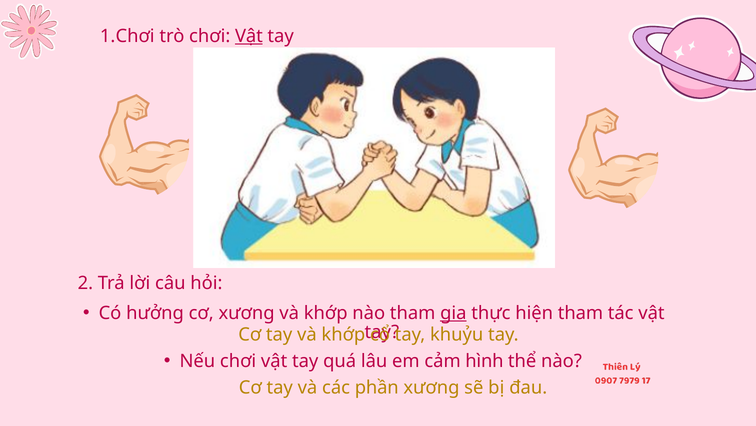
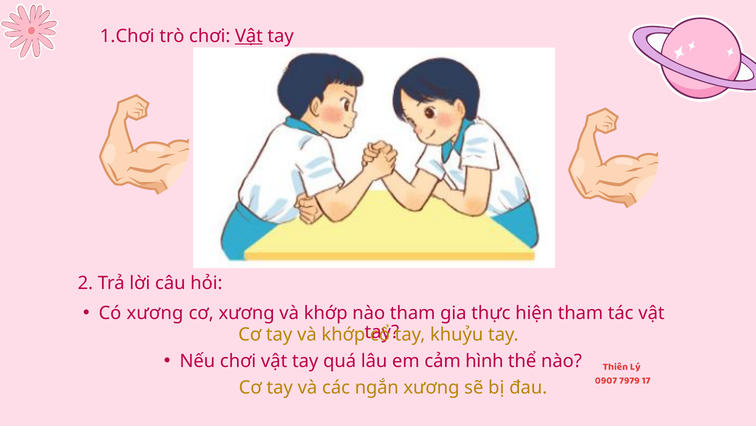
Có hưởng: hưởng -> xương (155, 313)
gia underline: present -> none (453, 313)
phần: phần -> ngắn (377, 387)
